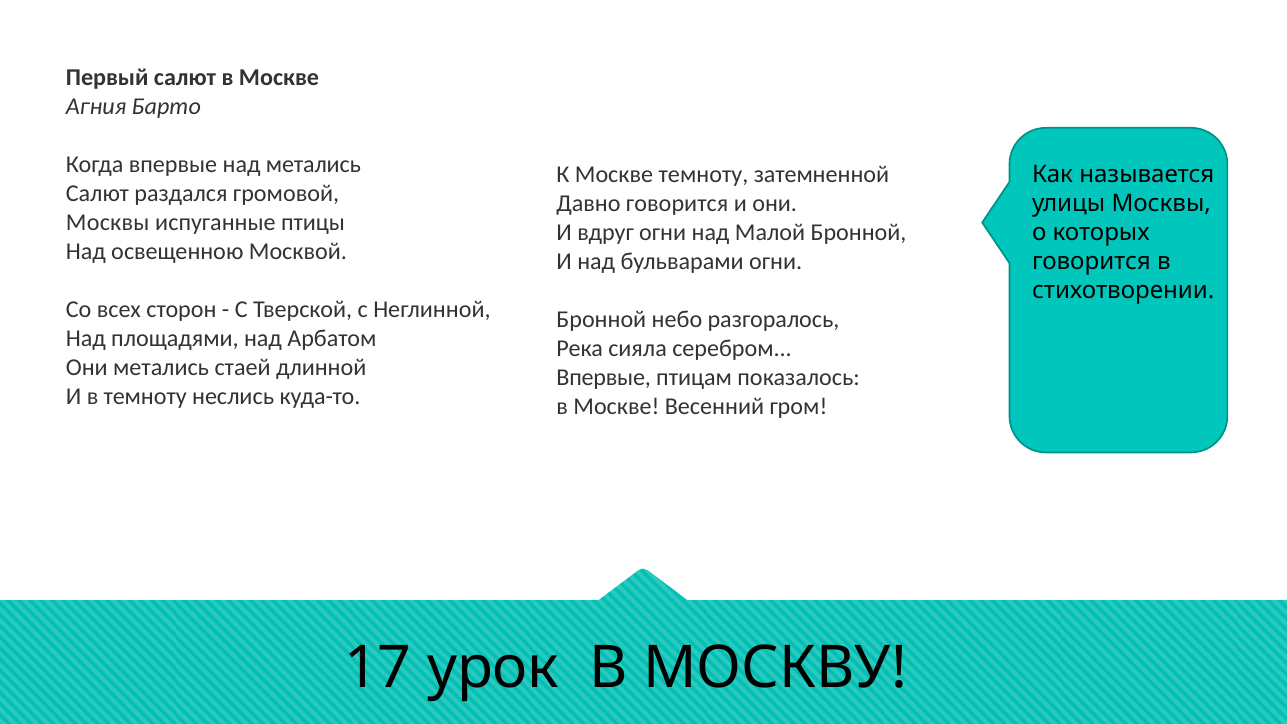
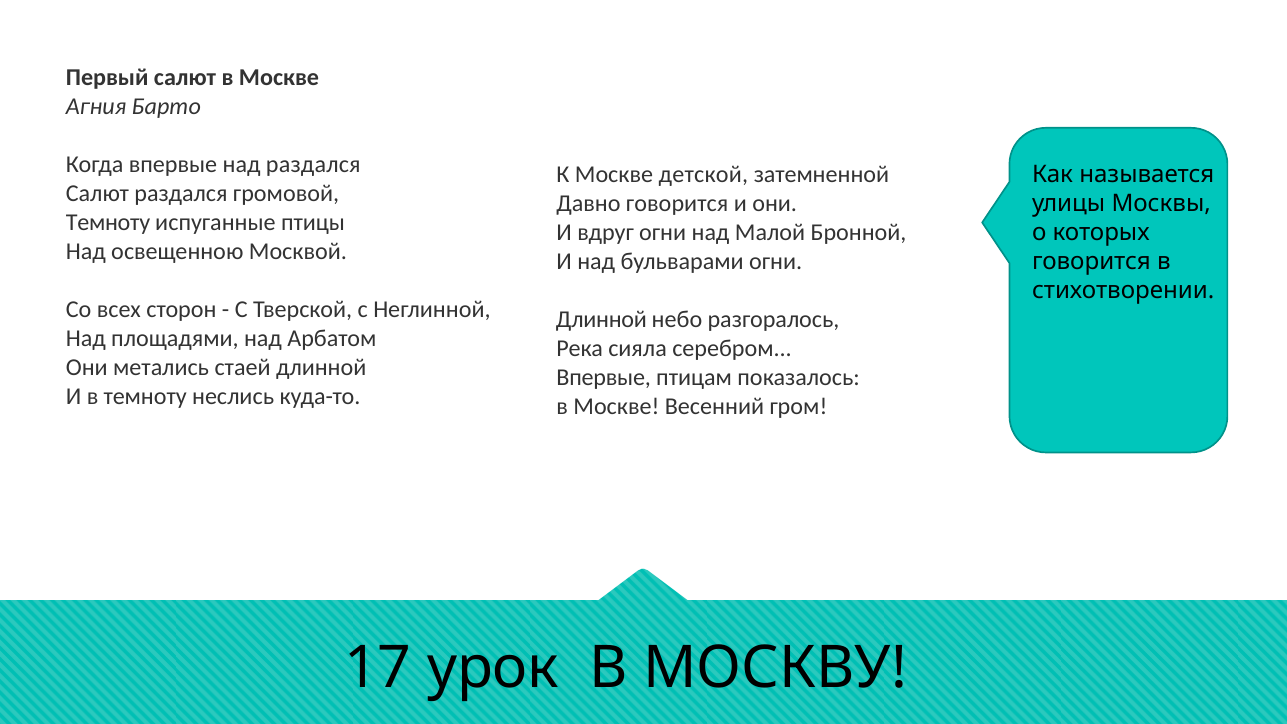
над метались: метались -> раздался (313, 165)
Москве темноту: темноту -> детской (703, 175)
Москвы: Москвы -> Темноту (108, 223)
Бронной: Бронной -> Длинной (601, 319)
